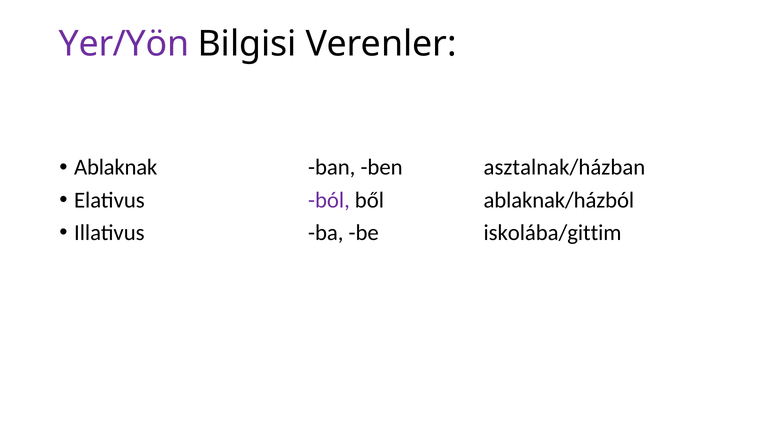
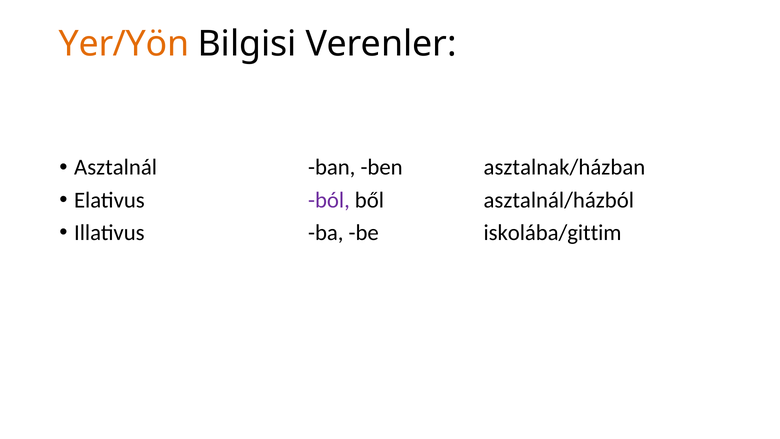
Yer/Yön colour: purple -> orange (124, 44)
Ablaknak: Ablaknak -> Asztalnál (116, 167)
ablaknak/házból: ablaknak/házból -> asztalnál/házból (559, 200)
